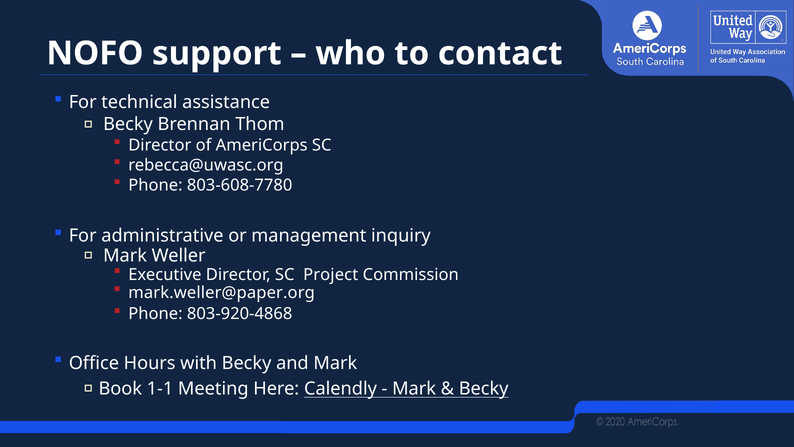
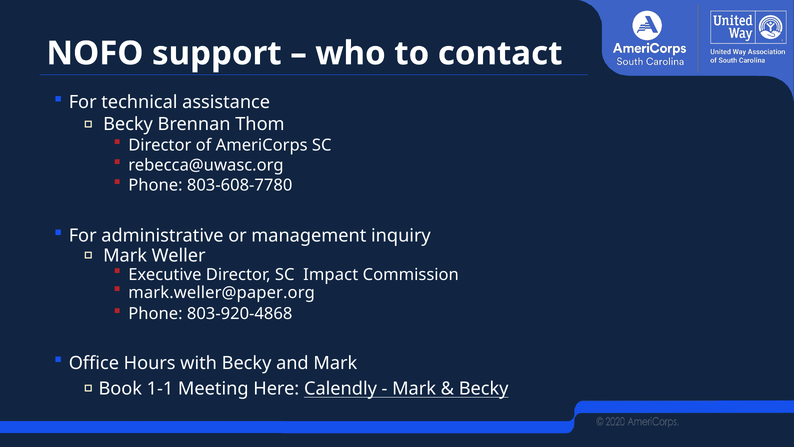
Project: Project -> Impact (331, 274)
